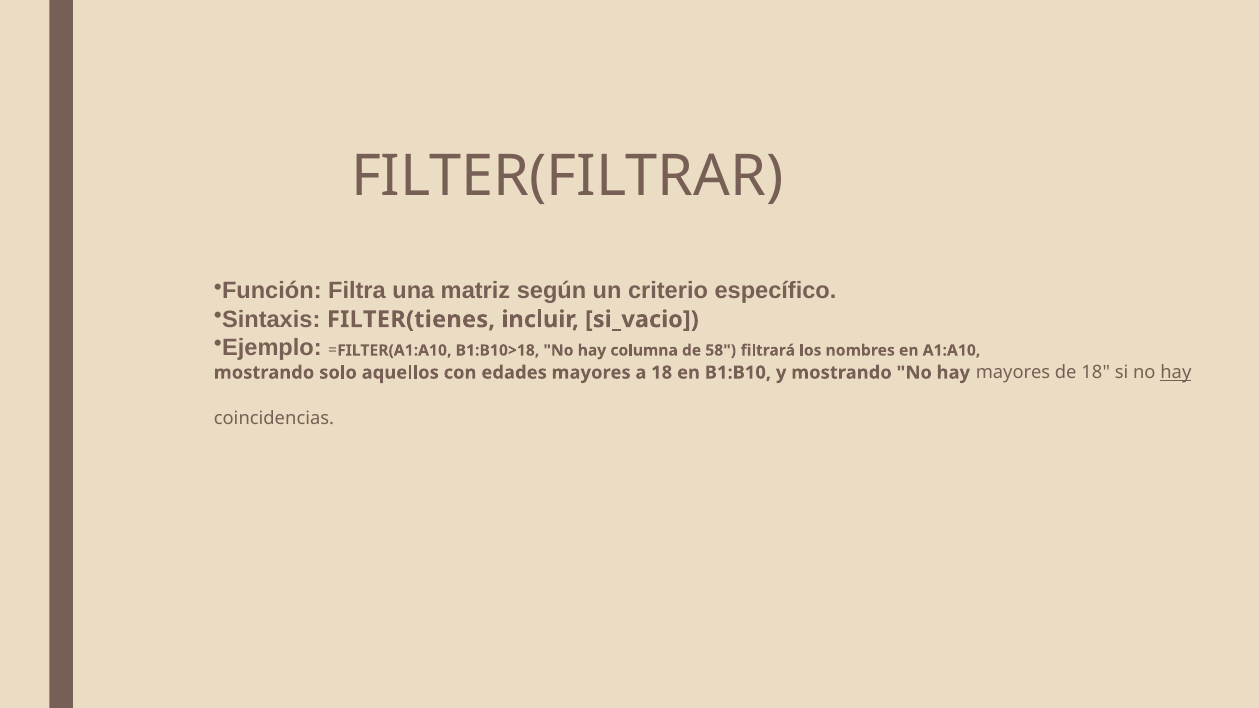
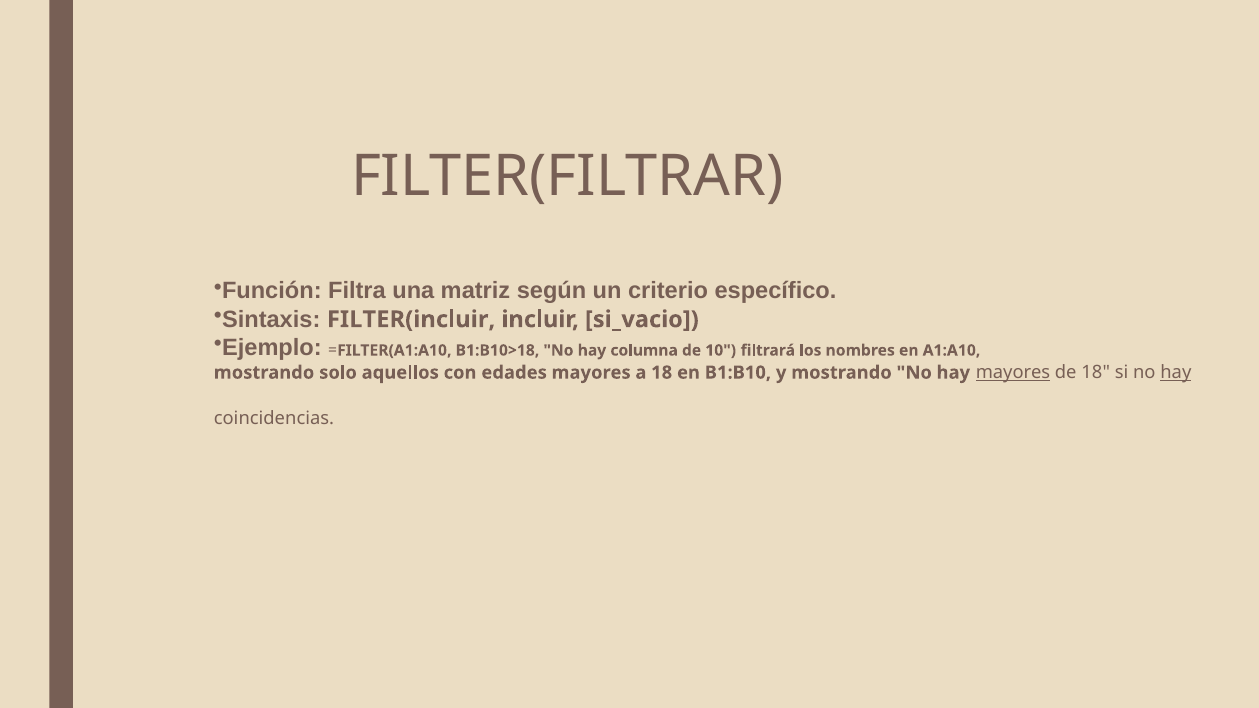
FILTER(tienes: FILTER(tienes -> FILTER(incluir (411, 320)
58: 58 -> 10 (721, 350)
mayores underline: none -> present (1013, 373)
